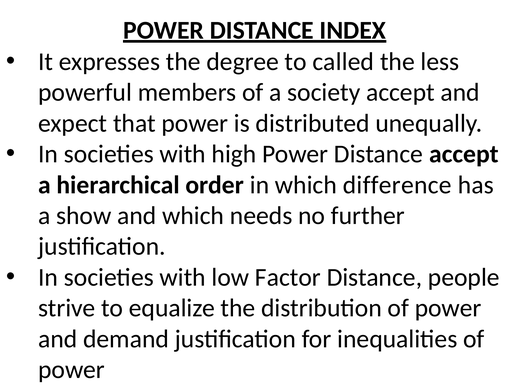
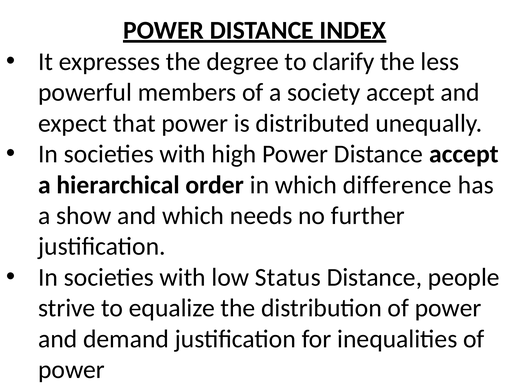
called: called -> clarify (343, 62)
Factor: Factor -> Status (288, 277)
